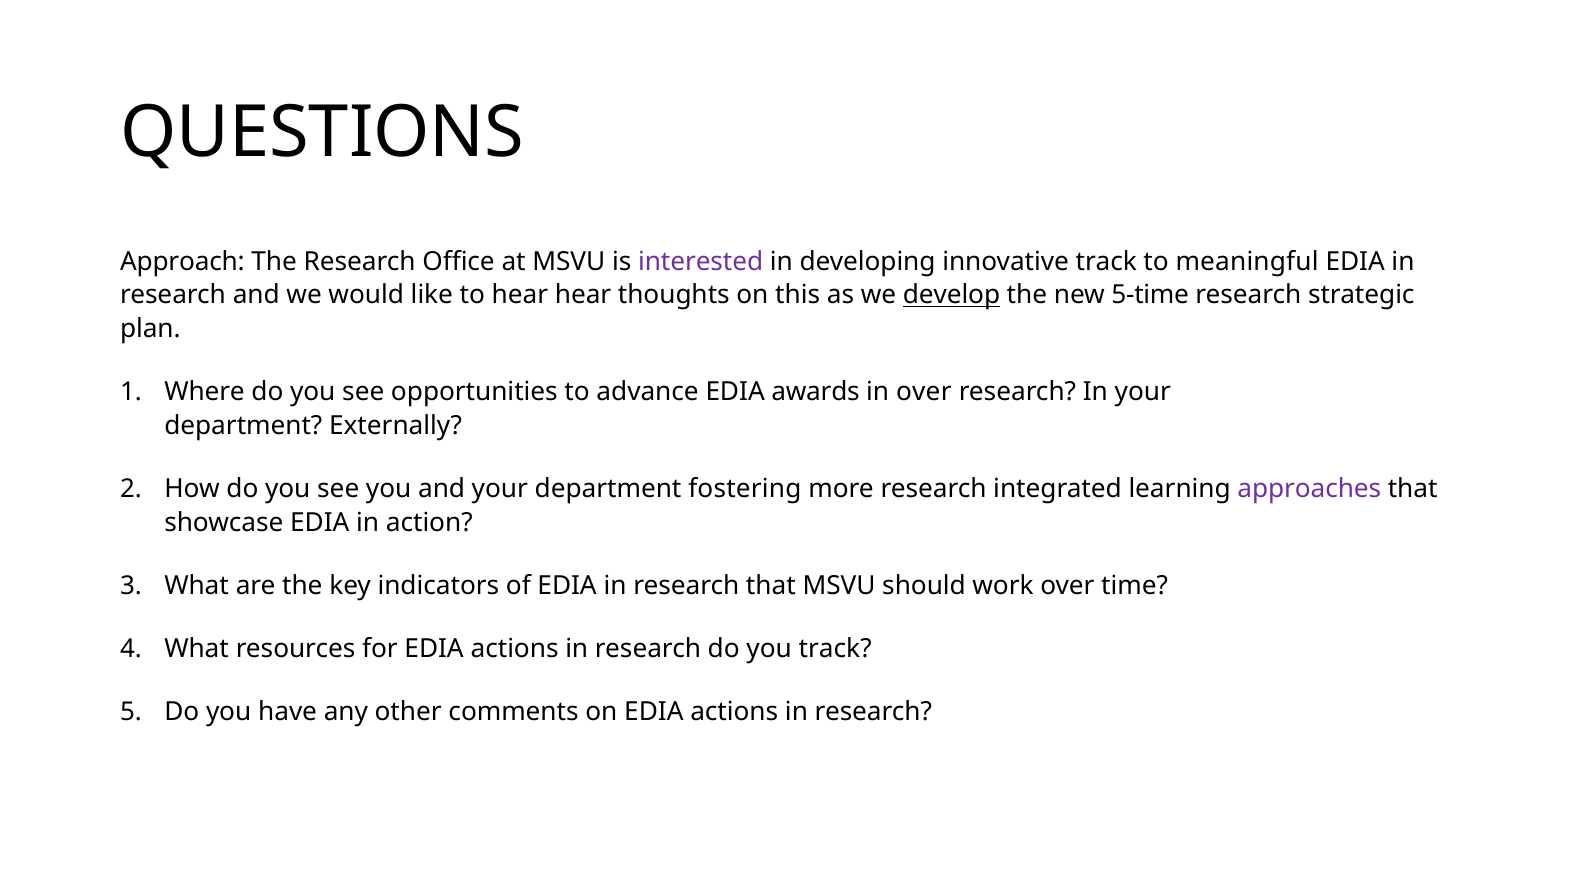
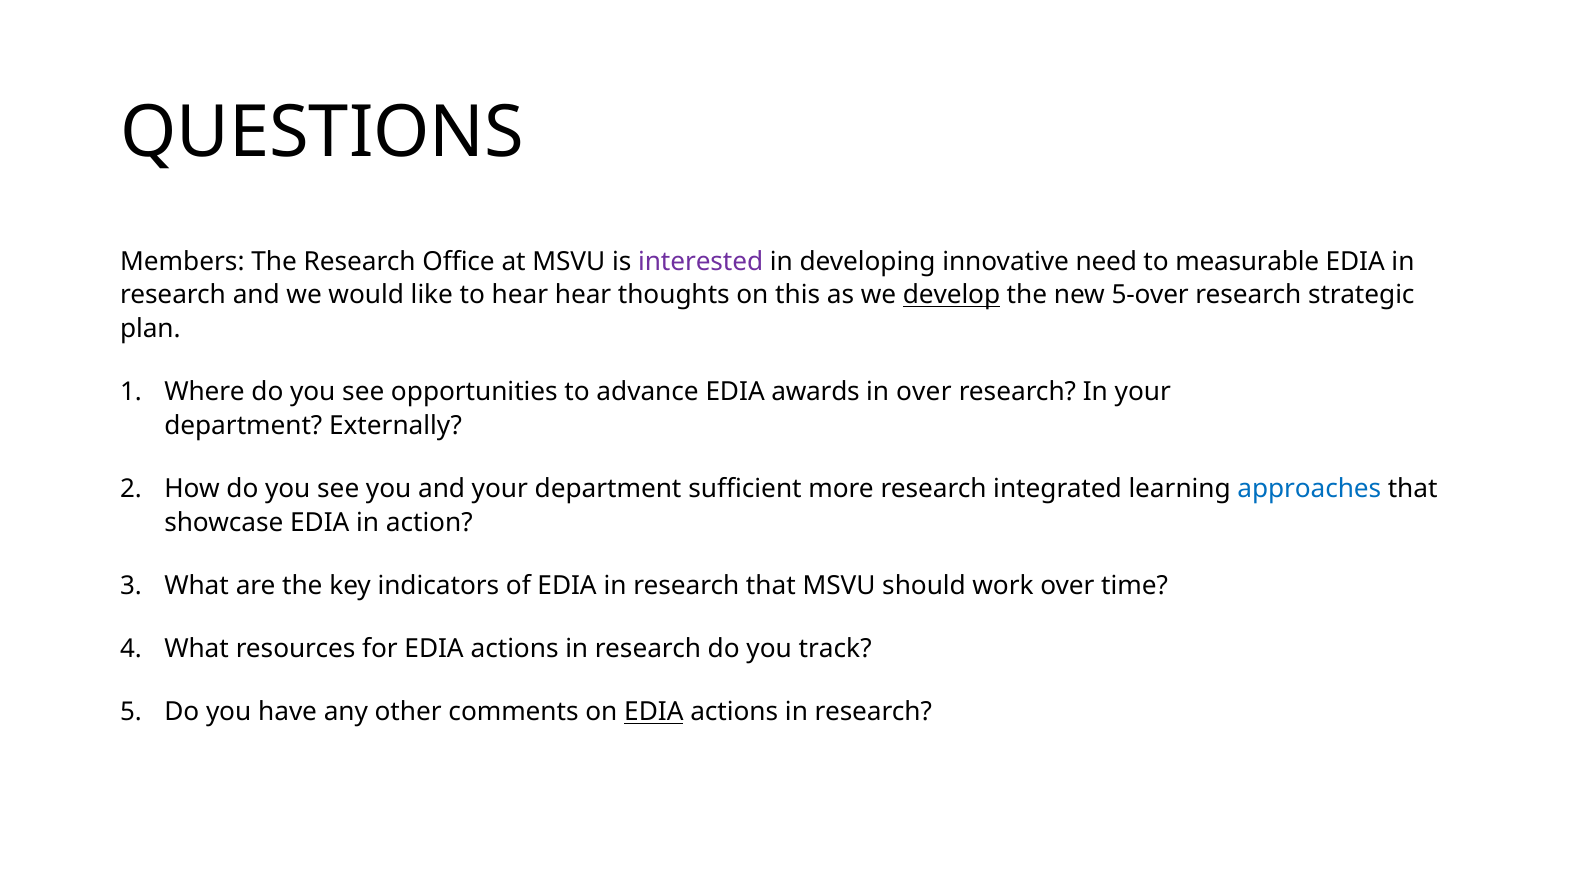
Approach: Approach -> Members (182, 261)
innovative track: track -> need (1106, 261)
meaningful: meaningful -> measurable (1247, 261)
5-time: 5-time -> 5-over (1150, 295)
fostering: fostering -> sufficient (745, 489)
approaches colour: purple -> blue (1309, 489)
EDIA underline: none -> present (654, 712)
